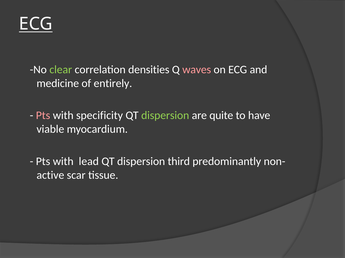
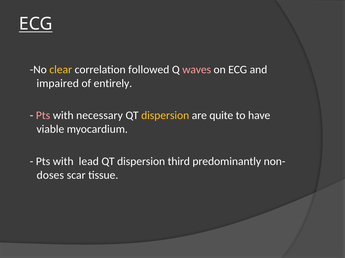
clear colour: light green -> yellow (61, 70)
densities: densities -> followed (149, 70)
medicine: medicine -> impaired (58, 84)
specificity: specificity -> necessary (99, 116)
dispersion colour: light green -> yellow (165, 116)
active: active -> doses (50, 176)
